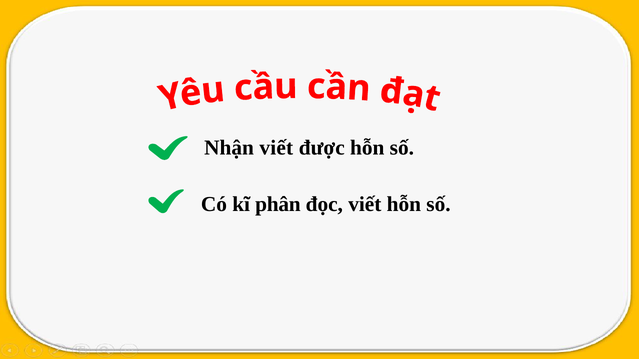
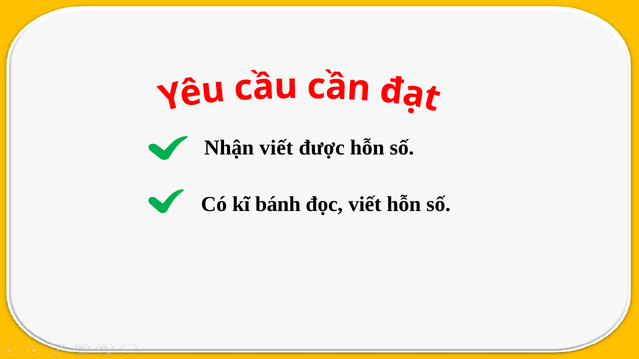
phân: phân -> bánh (278, 204)
